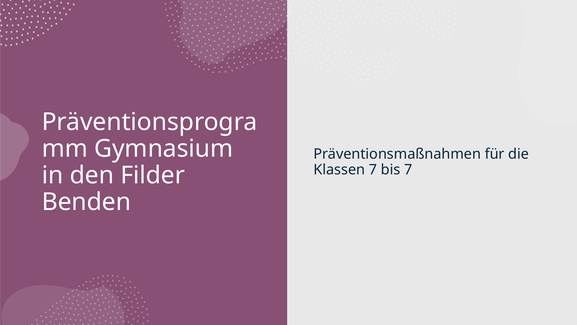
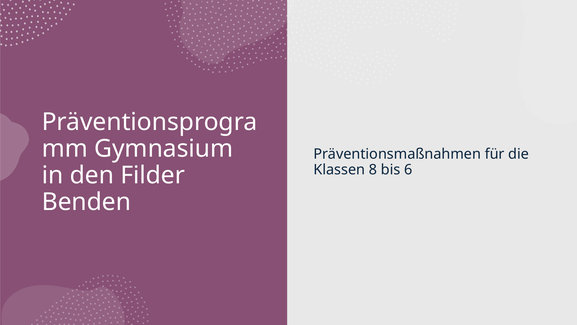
Klassen 7: 7 -> 8 (373, 170)
bis 7: 7 -> 6 (408, 170)
